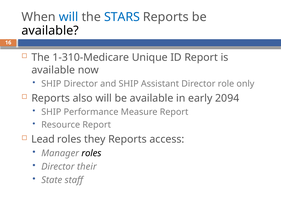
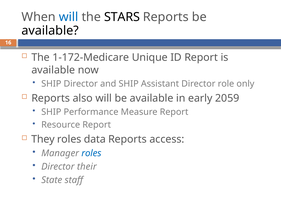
STARS colour: blue -> black (122, 17)
1-310-Medicare: 1-310-Medicare -> 1-172-Medicare (91, 58)
2094: 2094 -> 2059 (227, 99)
Lead: Lead -> They (43, 140)
they: they -> data (95, 140)
roles colour: black -> blue (91, 154)
